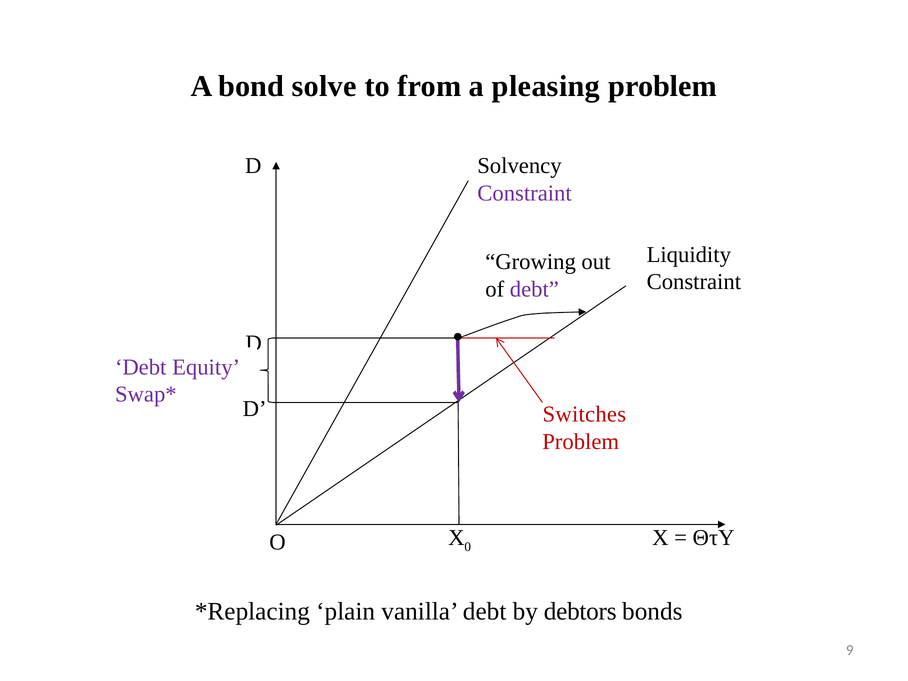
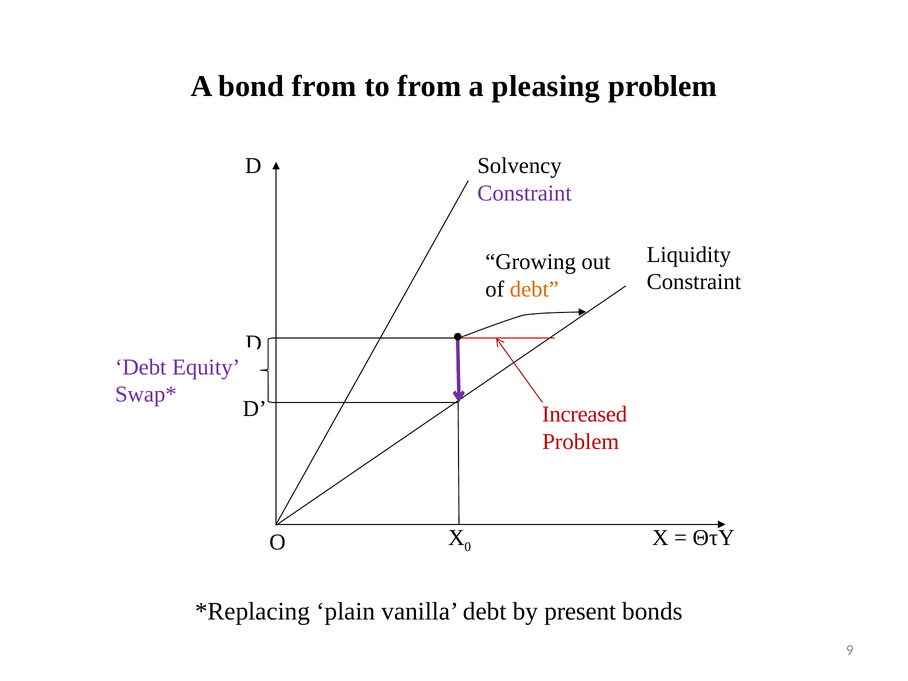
bond solve: solve -> from (324, 86)
debt colour: purple -> orange (534, 289)
Switches: Switches -> Increased (585, 414)
debtors: debtors -> present (580, 612)
